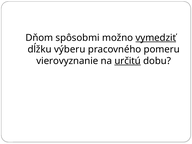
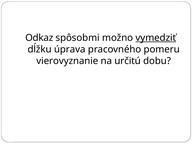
Dňom: Dňom -> Odkaz (39, 38)
výberu: výberu -> úprava (70, 49)
určitú underline: present -> none (128, 61)
